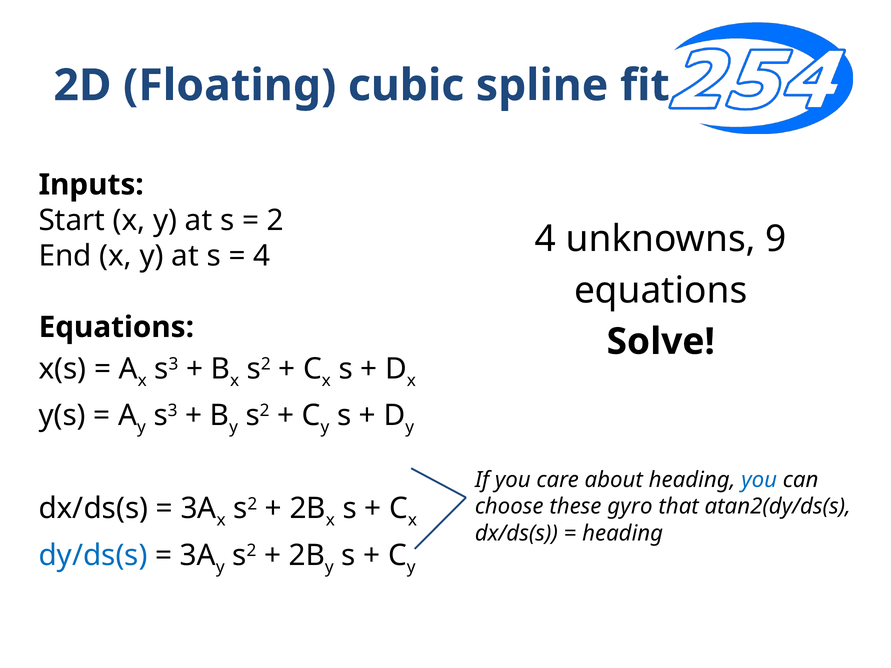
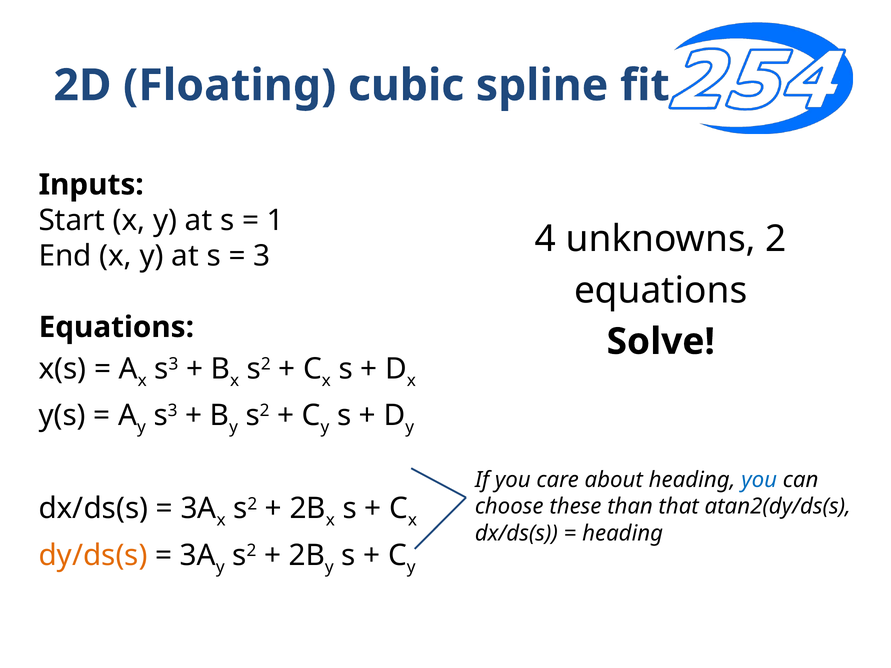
2: 2 -> 1 (275, 220)
9: 9 -> 2 (776, 239)
4: 4 -> 3 (262, 256)
gyro: gyro -> than (630, 507)
dy/ds(s colour: blue -> orange (93, 555)
